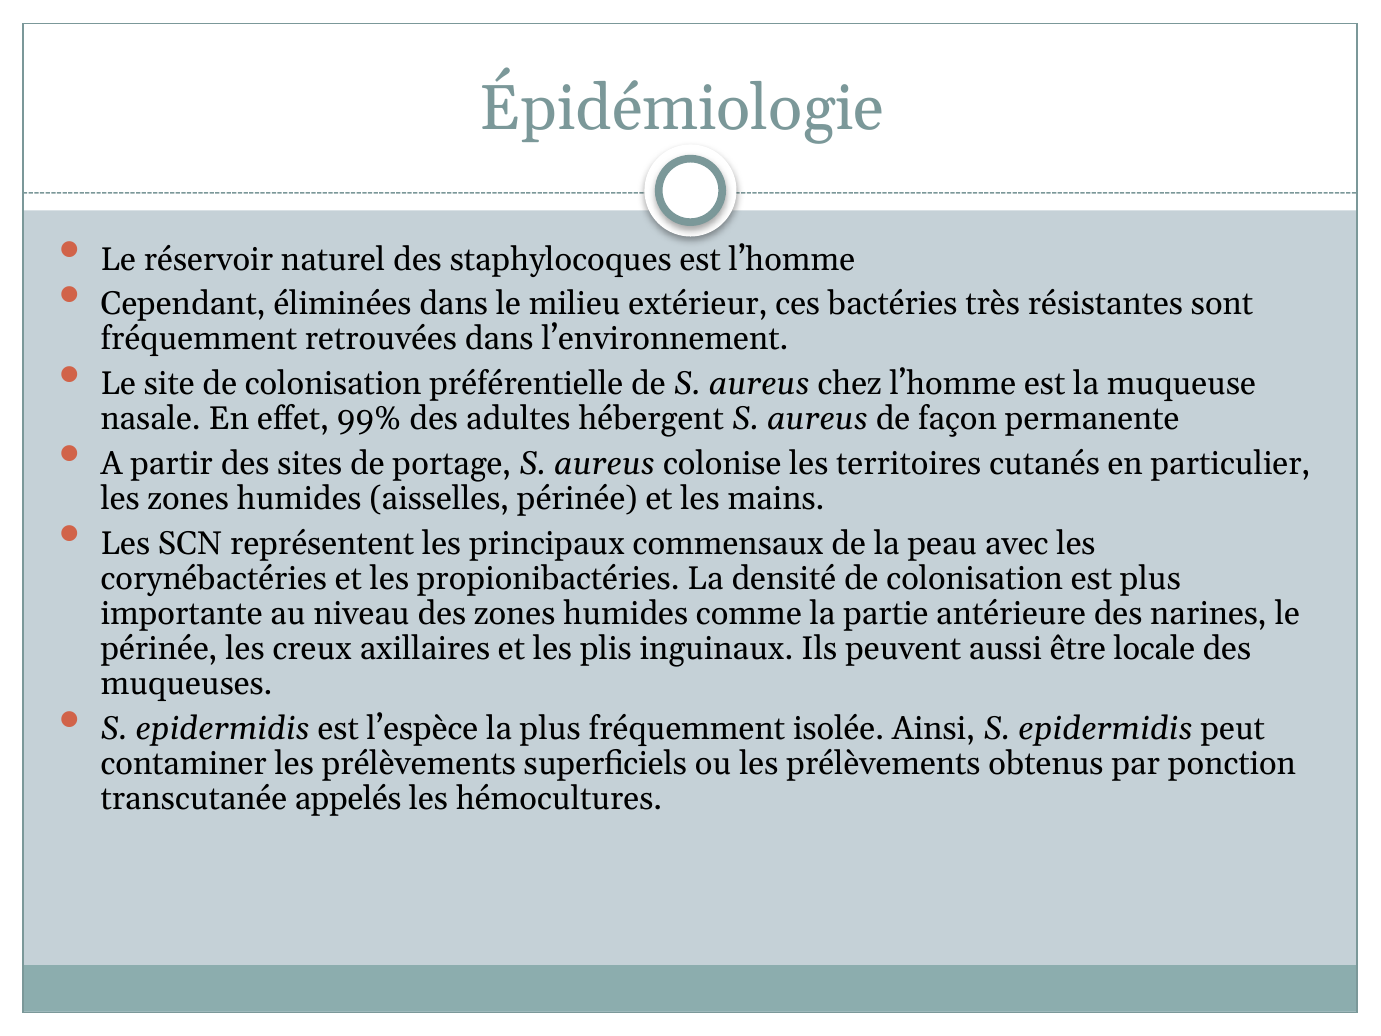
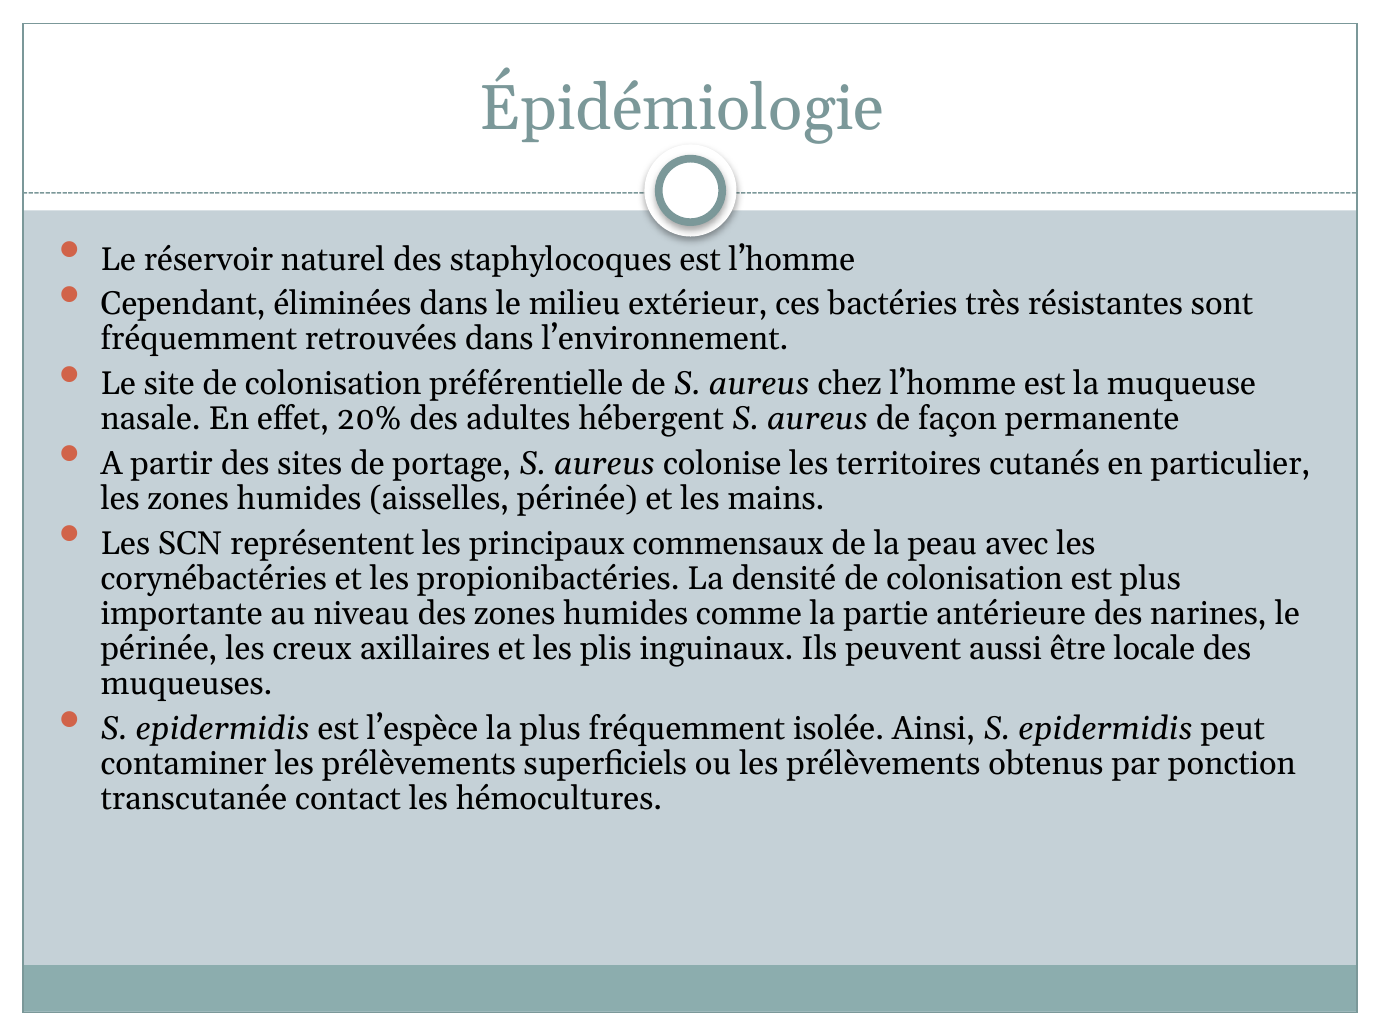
99%: 99% -> 20% (369, 419)
appelés: appelés -> contact (348, 799)
